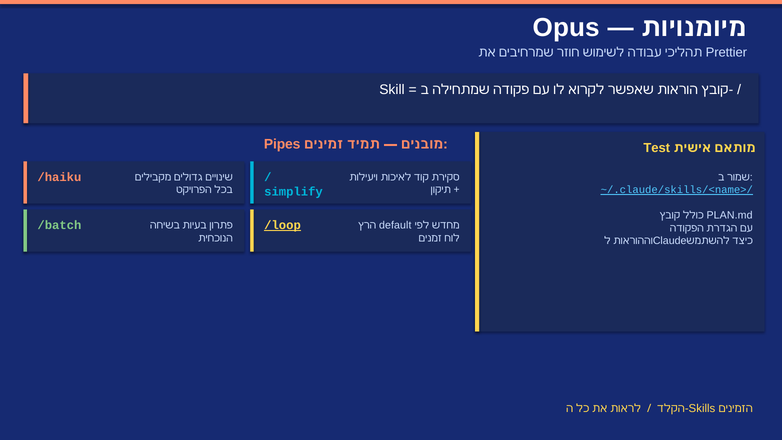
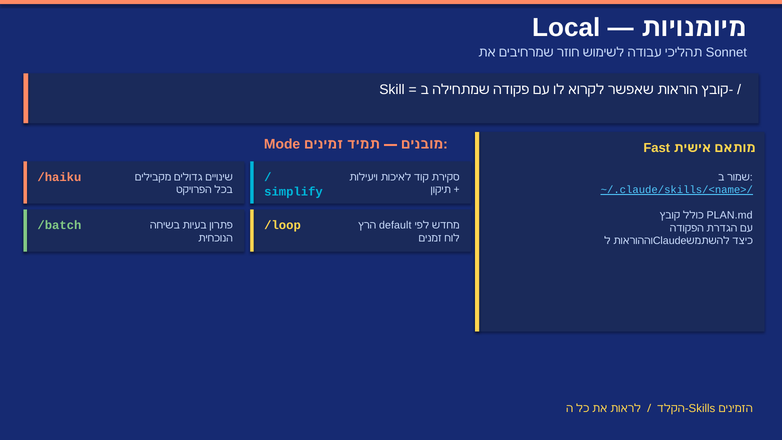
Opus: Opus -> Local (566, 27)
Prettier: Prettier -> Sonnet (726, 53)
Pipes: Pipes -> Mode (282, 144)
Test: Test -> Fast (657, 148)
/loop underline: present -> none (283, 225)
